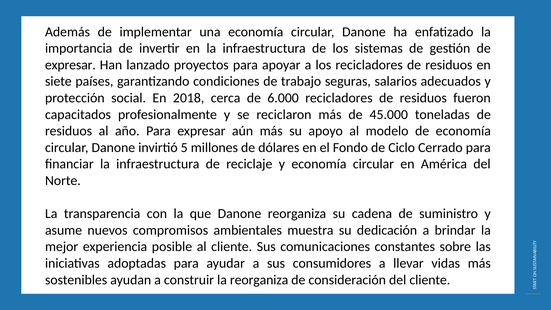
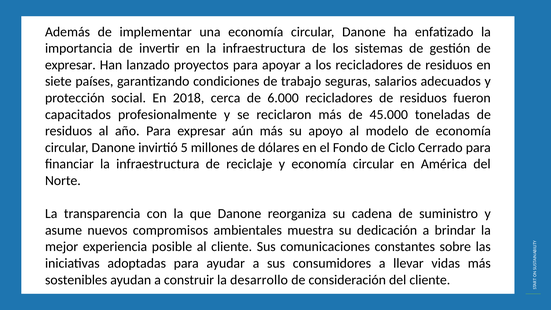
la reorganiza: reorganiza -> desarrollo (259, 280)
